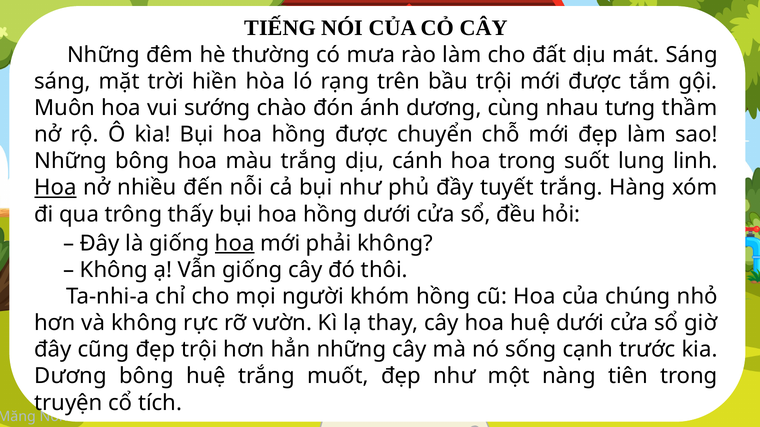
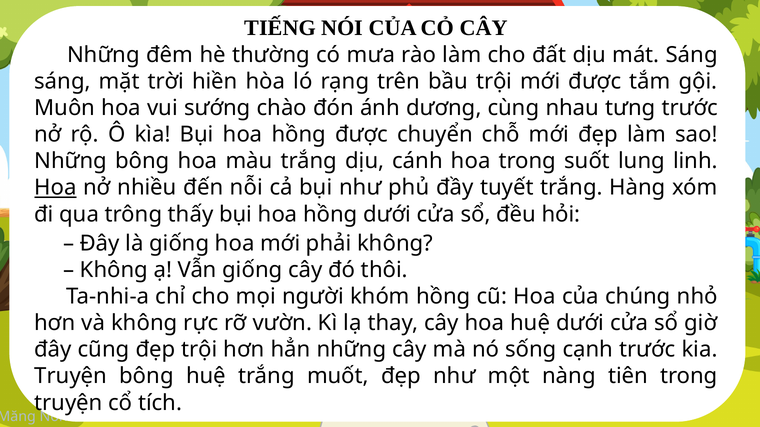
tưng thầm: thầm -> trước (690, 108)
hoa underline: present -> none (235, 244)
Dương: Dương -> Truyện (71, 377)
